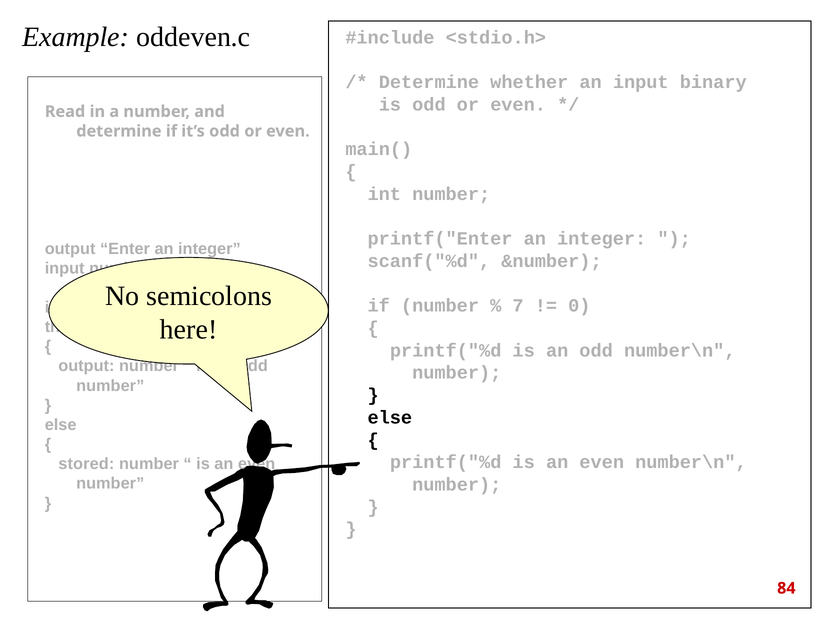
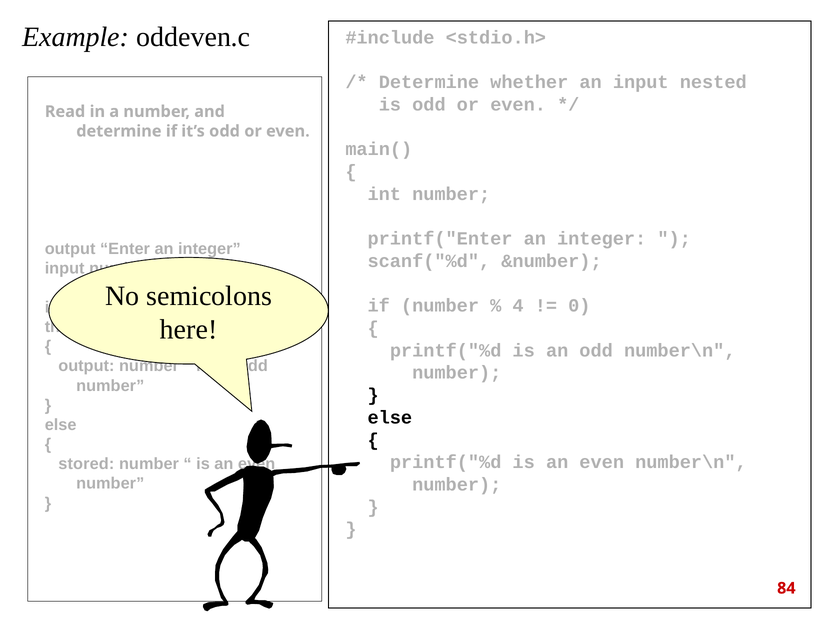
binary: binary -> nested (713, 82)
7: 7 -> 4 (518, 306)
